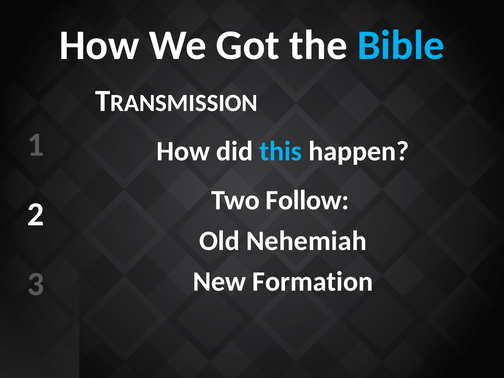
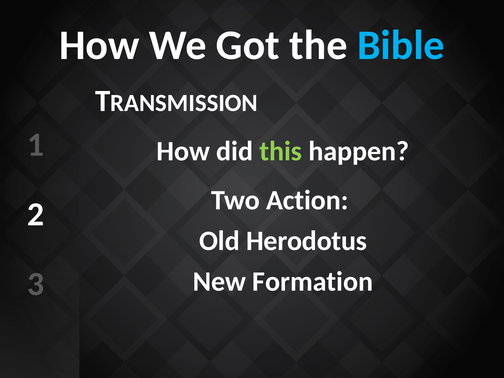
this colour: light blue -> light green (281, 151)
Follow: Follow -> Action (307, 200)
Nehemiah: Nehemiah -> Herodotus (307, 241)
